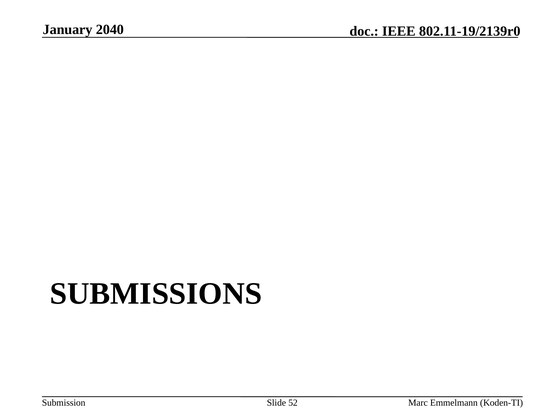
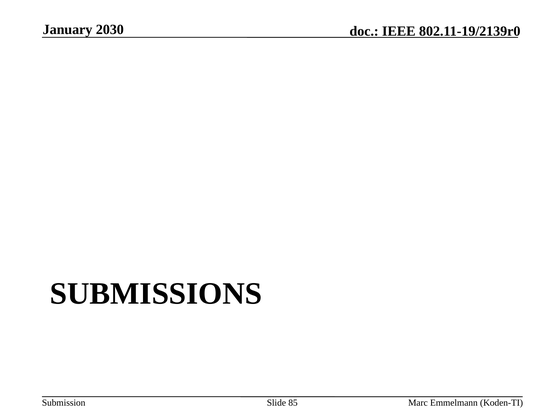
2040: 2040 -> 2030 (110, 30)
52: 52 -> 85 (293, 403)
